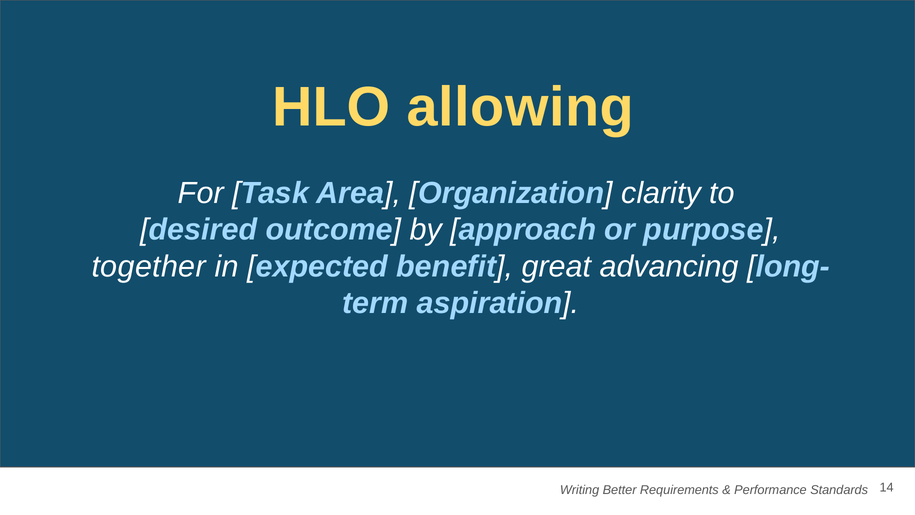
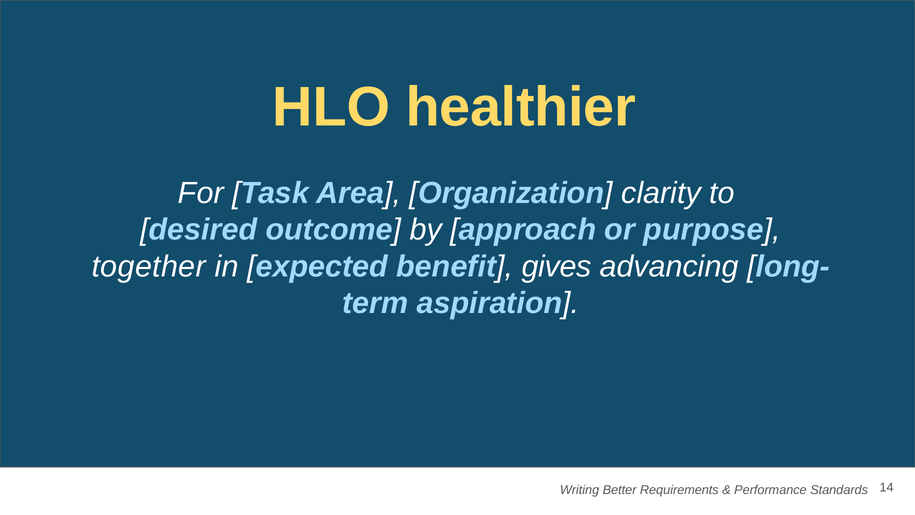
allowing: allowing -> healthier (521, 107)
great: great -> gives (557, 266)
